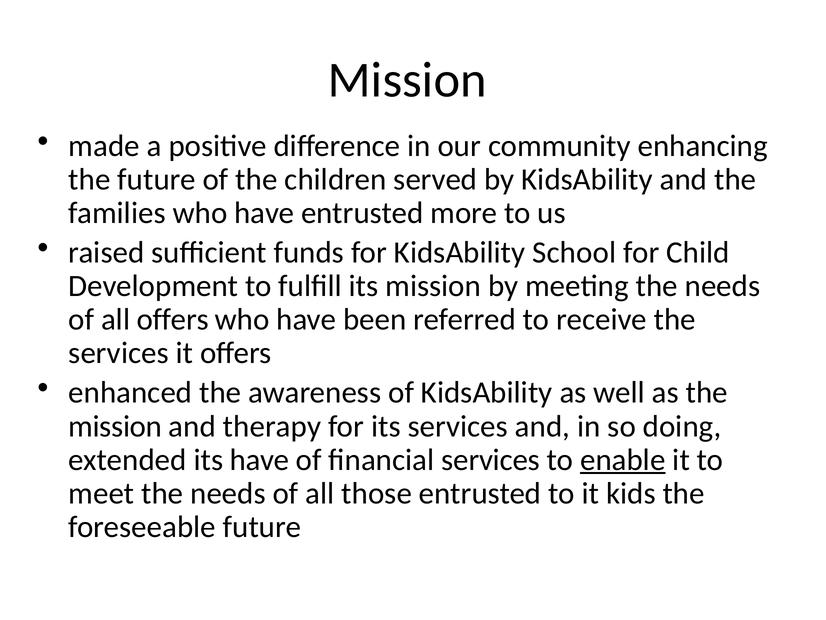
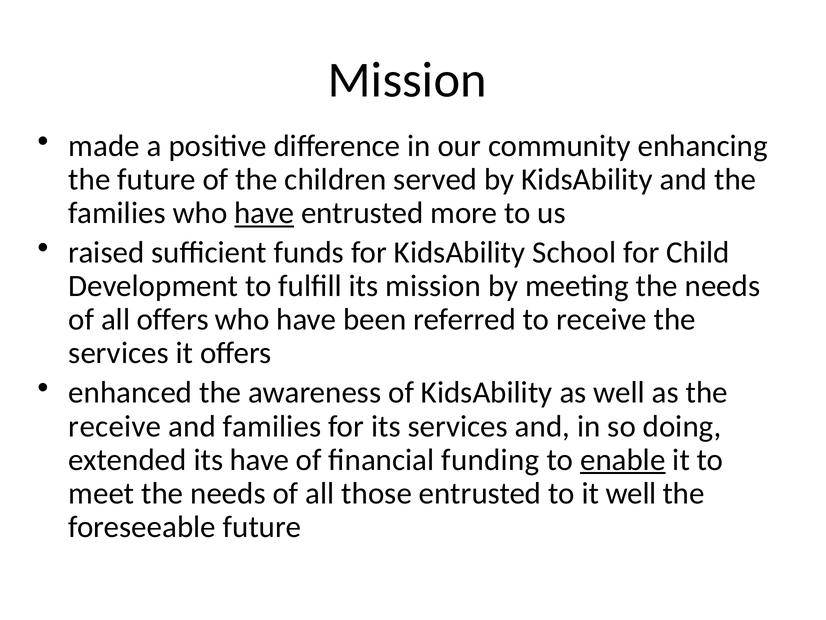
have underline: none -> present (264, 213)
mission: mission -> receive (115, 426)
and therapy: therapy -> families (272, 426)
financial services: services -> funding (490, 459)
it kids: kids -> well (631, 493)
